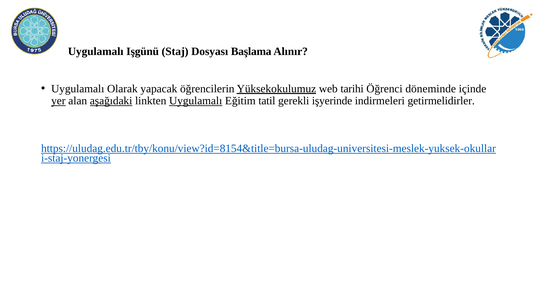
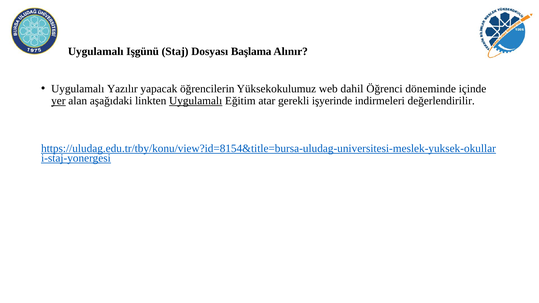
Olarak: Olarak -> Yazılır (122, 89)
Yüksekokulumuz underline: present -> none (276, 89)
tarihi: tarihi -> dahil (352, 89)
aşağıdaki underline: present -> none (111, 101)
tatil: tatil -> atar (267, 101)
getirmelidirler: getirmelidirler -> değerlendirilir (441, 101)
